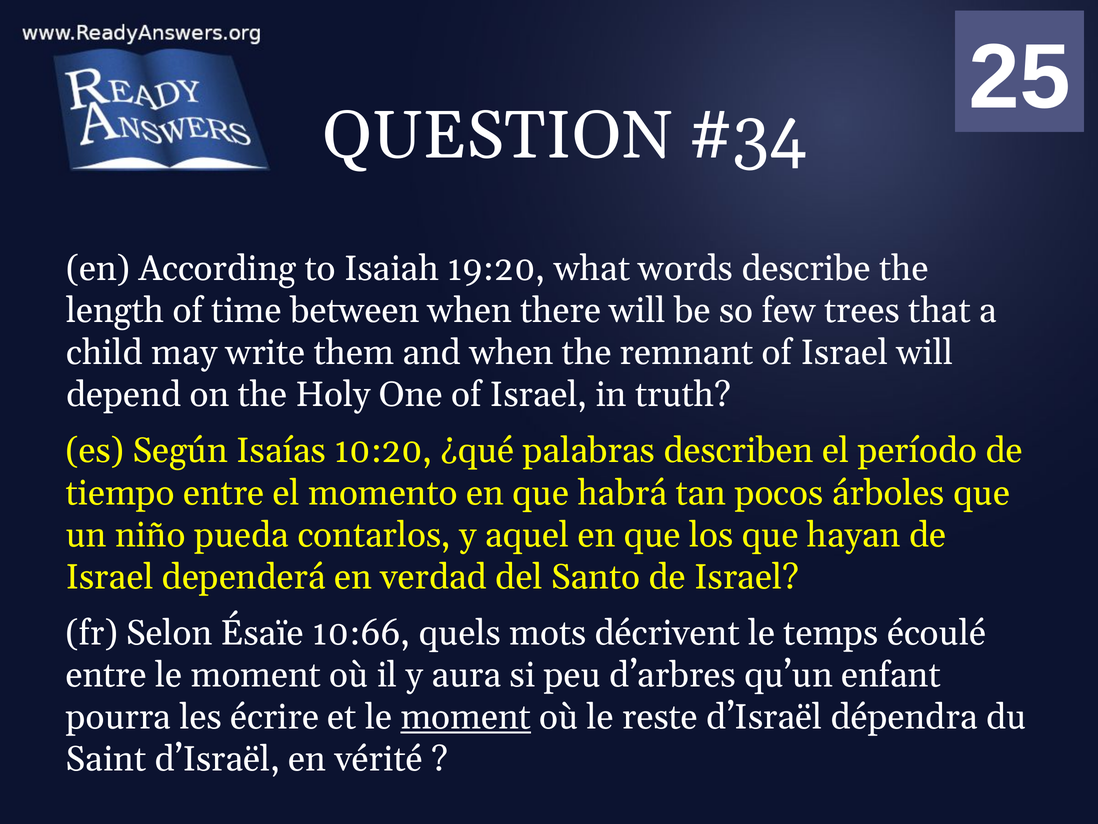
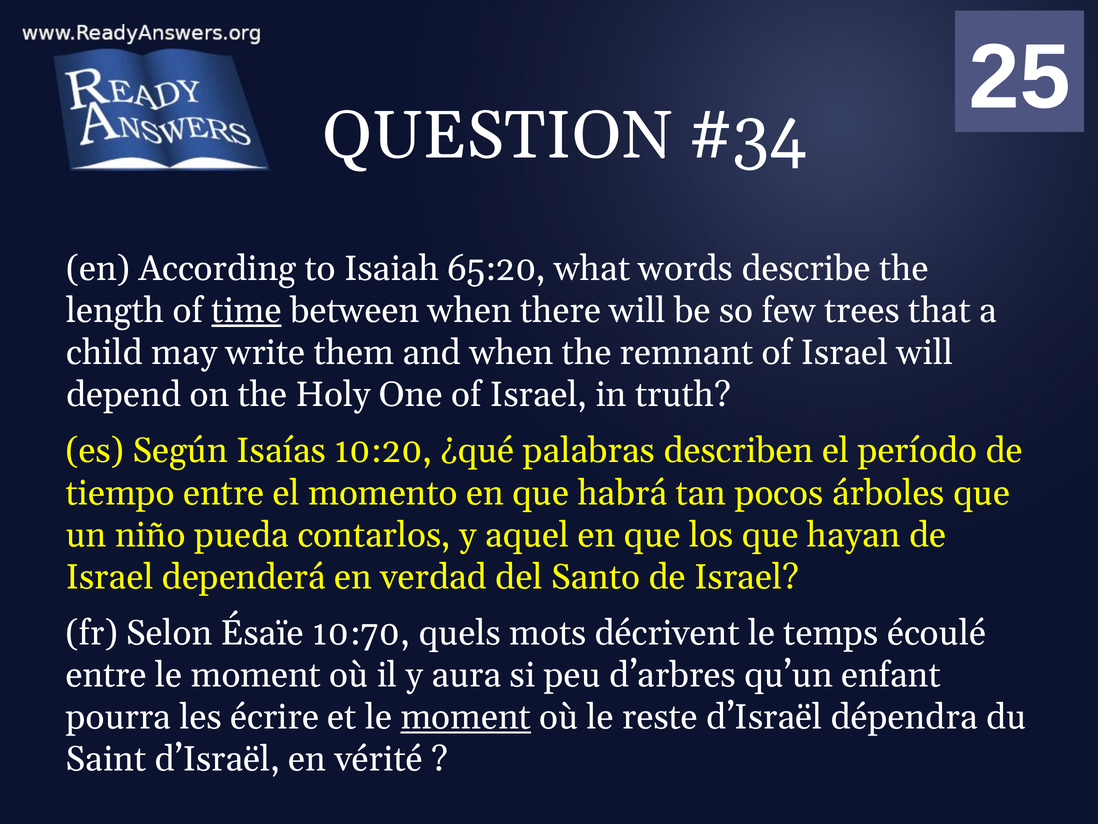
19:20: 19:20 -> 65:20 (497, 268)
time underline: none -> present (247, 311)
10:66: 10:66 -> 10:70 (361, 633)
